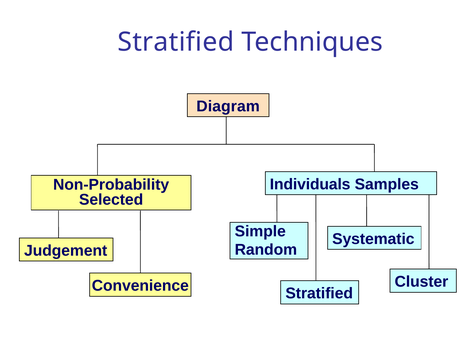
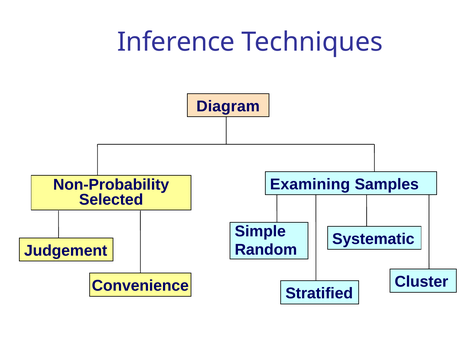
Stratified: Stratified -> Inference (176, 42)
Individuals: Individuals -> Examining (310, 184)
